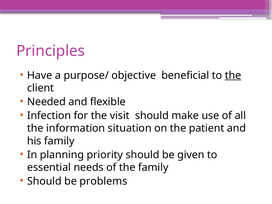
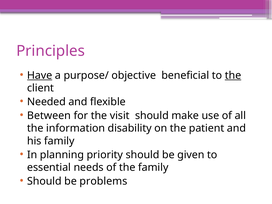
Have underline: none -> present (40, 75)
Infection: Infection -> Between (49, 116)
situation: situation -> disability (130, 128)
